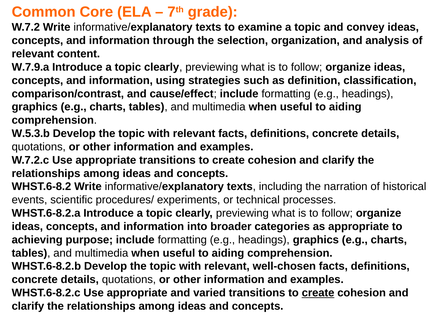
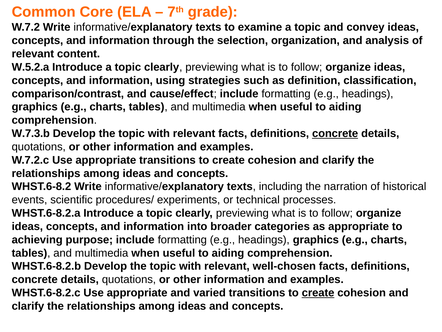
W.7.9.a: W.7.9.a -> W.5.2.a (30, 67)
W.5.3.b: W.5.3.b -> W.7.3.b (31, 133)
concrete underline: none -> present (335, 133)
